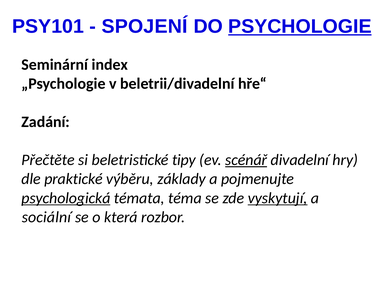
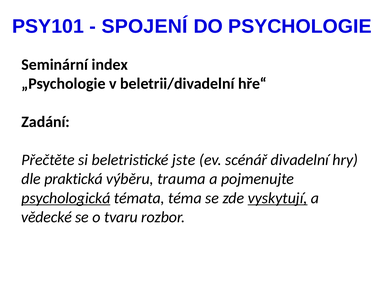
PSYCHOLOGIE underline: present -> none (300, 26)
tipy: tipy -> jste (184, 160)
scénář underline: present -> none (246, 160)
praktické: praktické -> praktická (74, 179)
základy: základy -> trauma (181, 179)
sociální: sociální -> vědecké (47, 217)
která: která -> tvaru (121, 217)
